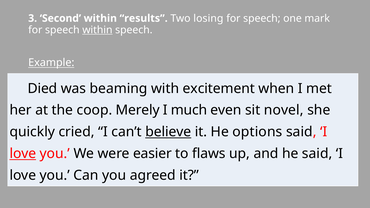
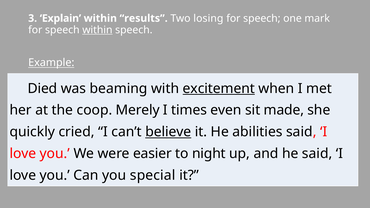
Second: Second -> Explain (60, 18)
excitement underline: none -> present (219, 88)
much: much -> times (189, 110)
novel: novel -> made (284, 110)
options: options -> abilities (257, 132)
love underline: present -> none (23, 154)
flaws: flaws -> night (209, 154)
agreed: agreed -> special (153, 175)
